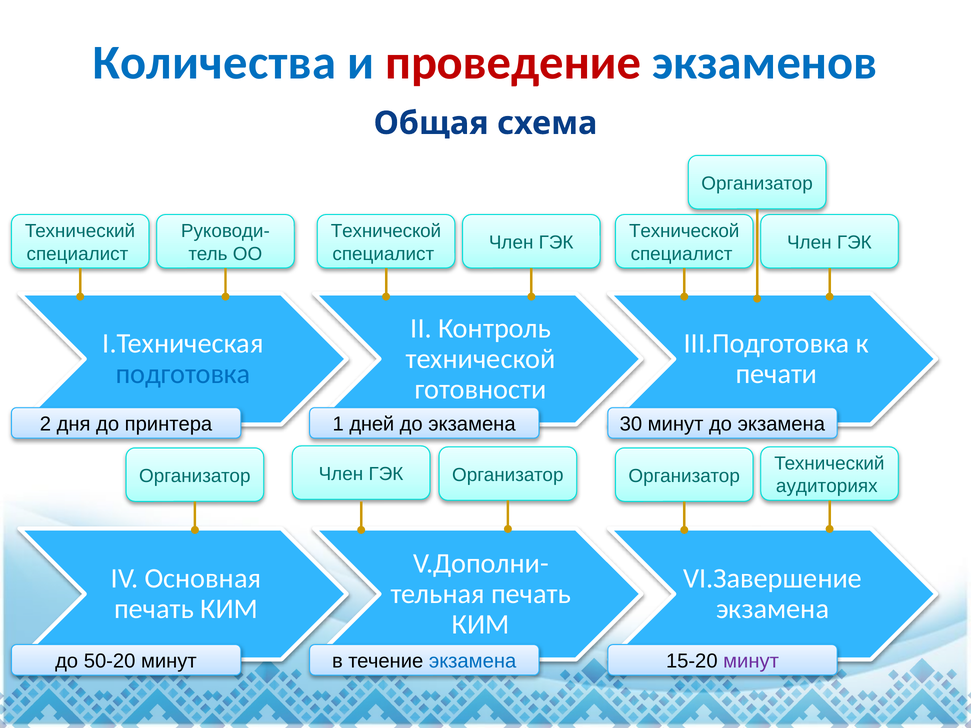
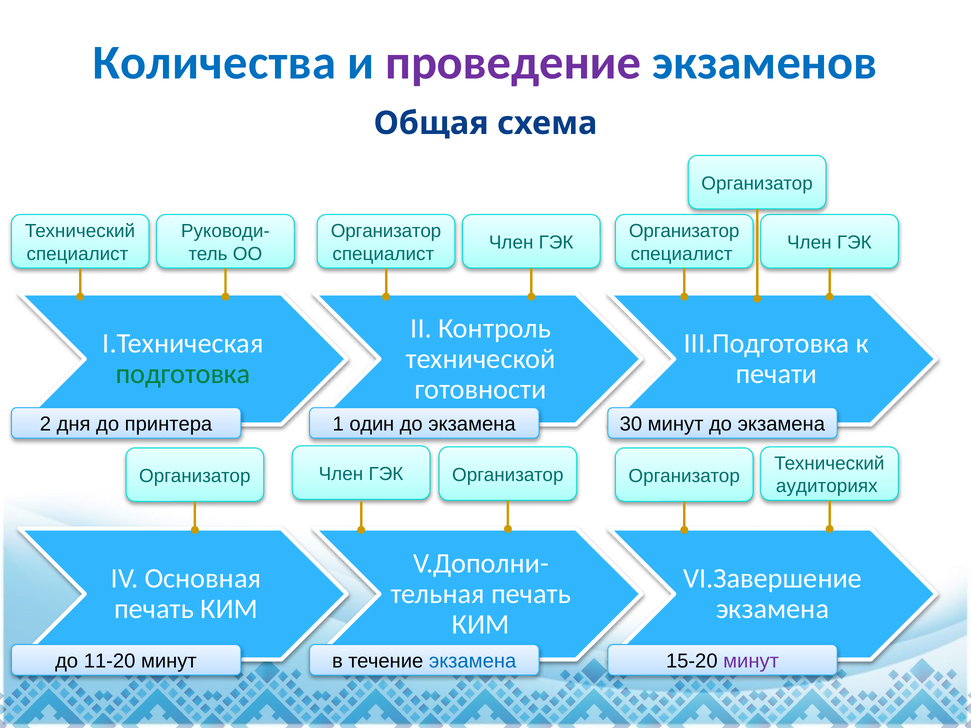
проведение colour: red -> purple (513, 63)
Технической: Технической -> Организатор (386, 231)
Технической: Технической -> Организатор (684, 231)
подготовка colour: blue -> green (183, 374)
дней: дней -> один (372, 424)
50-20: 50-20 -> 11-20 (110, 661)
